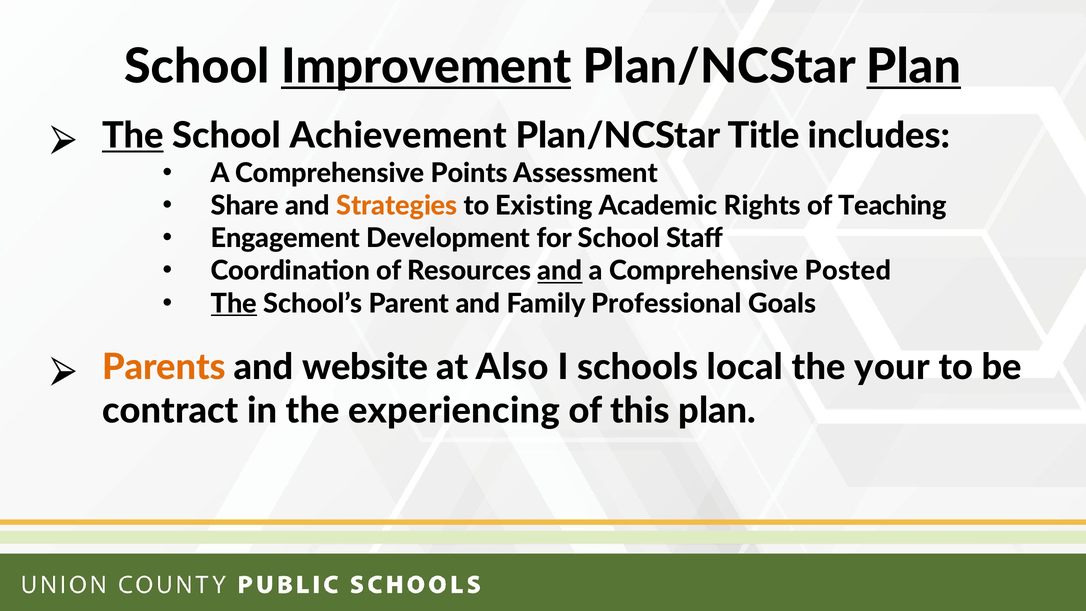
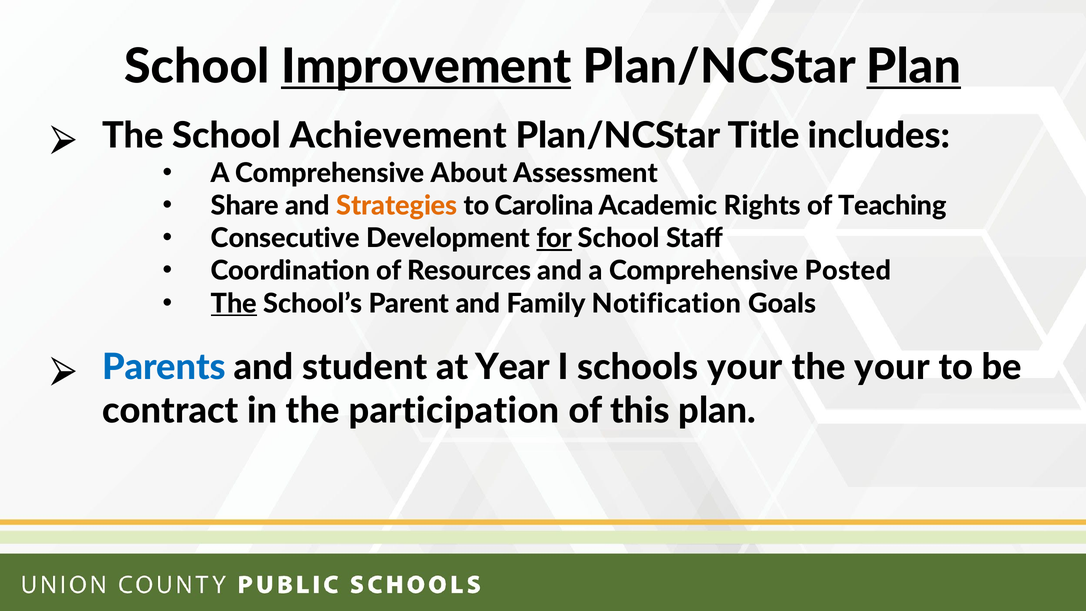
The underline: present -> none (133, 136)
Points: Points -> About (469, 173)
Existing: Existing -> Carolina (544, 206)
Engagement: Engagement -> Consecutive (285, 238)
for underline: none -> present (554, 238)
and underline: present -> none (560, 271)
Professional: Professional -> Notification (666, 304)
Parents colour: orange -> blue (164, 367)
website: website -> student (365, 367)
Also: Also -> Year (513, 367)
schools local: local -> your (745, 367)
experiencing: experiencing -> participation (454, 411)
